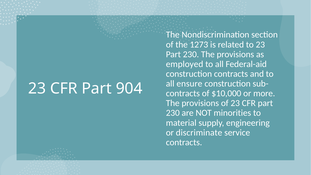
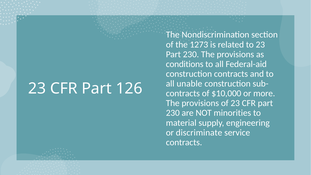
employed: employed -> conditions (185, 64)
ensure: ensure -> unable (189, 84)
904: 904 -> 126 (129, 88)
